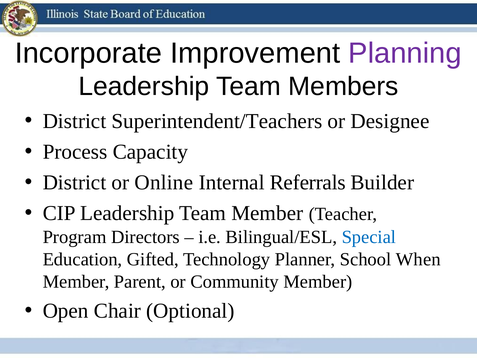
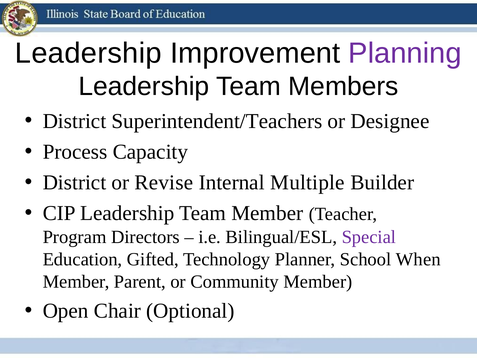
Incorporate: Incorporate -> Leadership (88, 53)
Online: Online -> Revise (164, 182)
Referrals: Referrals -> Multiple (307, 182)
Special colour: blue -> purple (369, 237)
